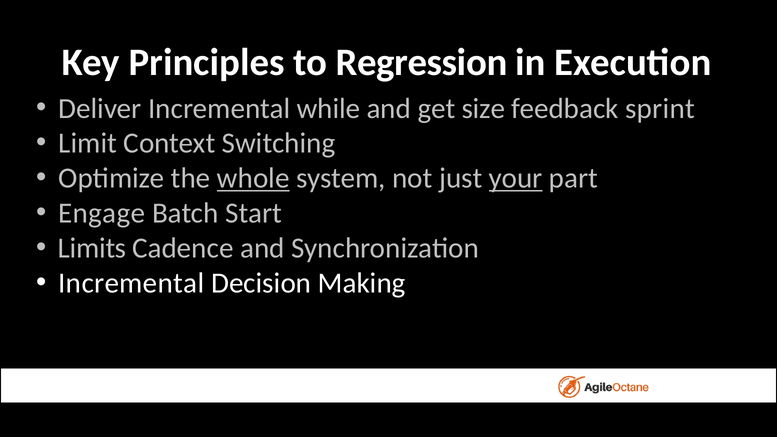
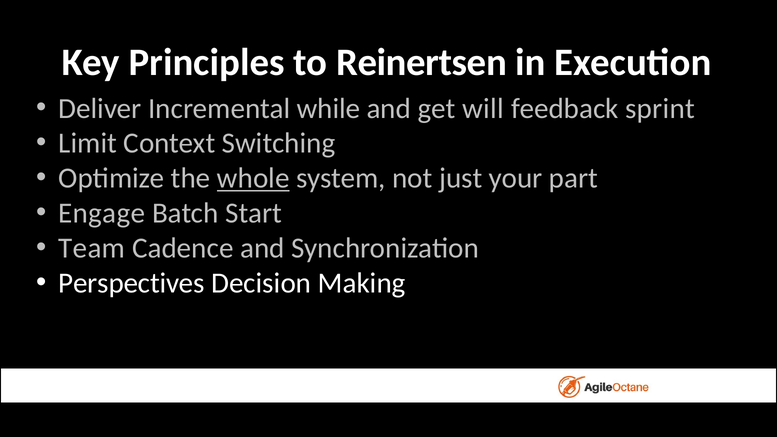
Regression: Regression -> Reinertsen (422, 63)
size: size -> will (483, 108)
your underline: present -> none (516, 178)
Limits: Limits -> Team (92, 248)
Incremental: Incremental -> Perspectives (132, 283)
